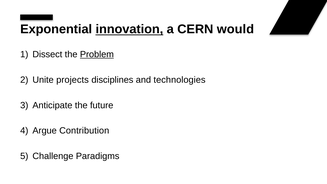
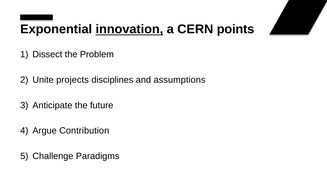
would: would -> points (236, 29)
Problem underline: present -> none (97, 54)
technologies: technologies -> assumptions (180, 80)
